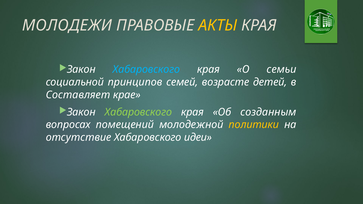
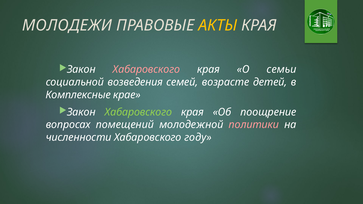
Хабаровского colour: light blue -> pink (146, 70)
принципов: принципов -> возведения (135, 82)
Составляет: Составляет -> Комплексные (78, 95)
созданным: созданным -> поощрение (268, 112)
политики colour: yellow -> pink (254, 125)
отсутствие: отсутствие -> численности (79, 137)
идеи: идеи -> году (198, 137)
